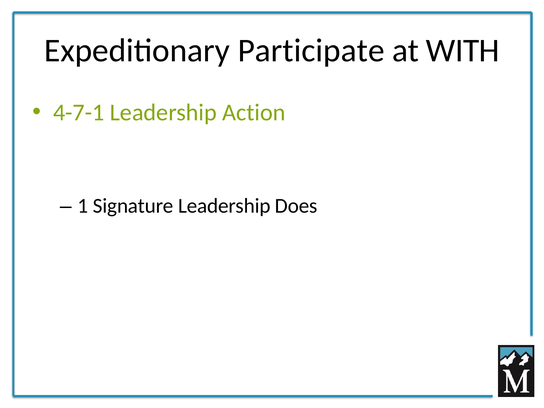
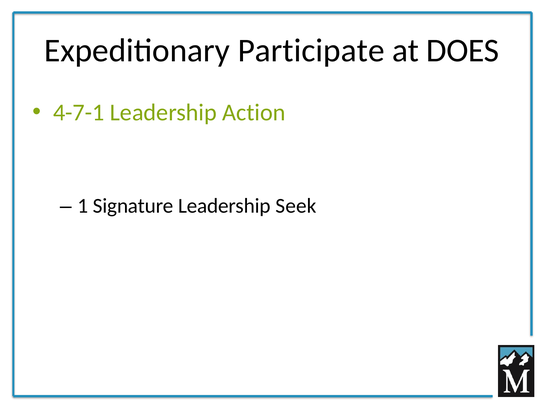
WITH: WITH -> DOES (463, 51)
Does: Does -> Seek (296, 206)
